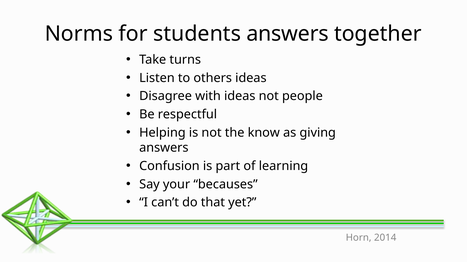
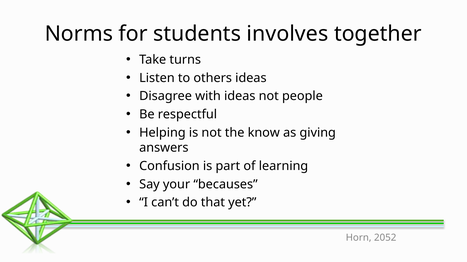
students answers: answers -> involves (287, 34)
2014: 2014 -> 2052 (385, 238)
